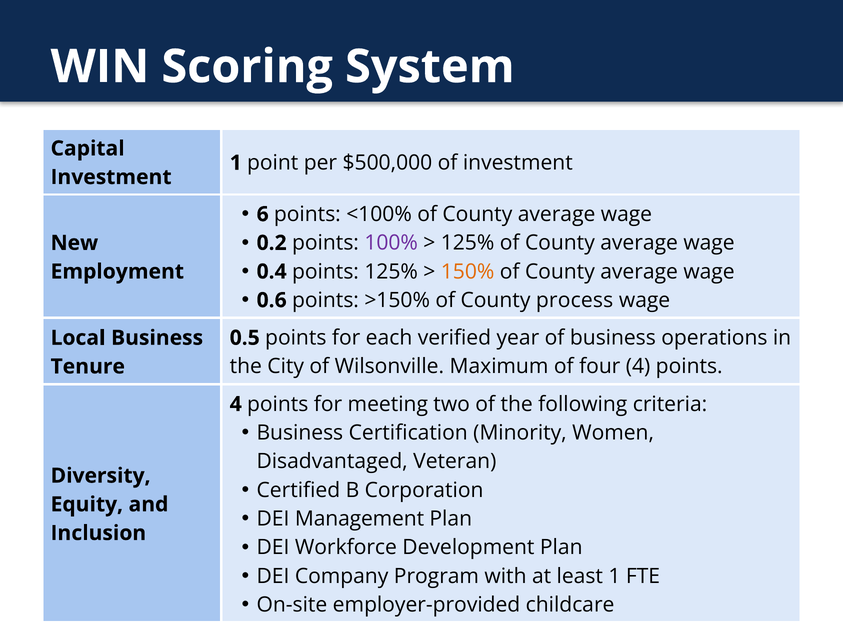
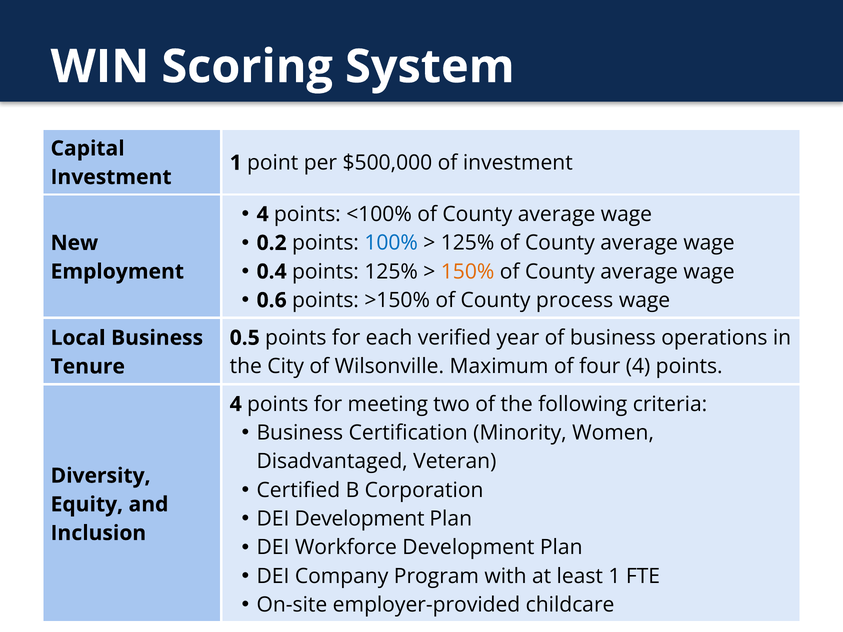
6: 6 -> 4 (263, 214)
100% colour: purple -> blue (391, 243)
DEI Management: Management -> Development (360, 519)
